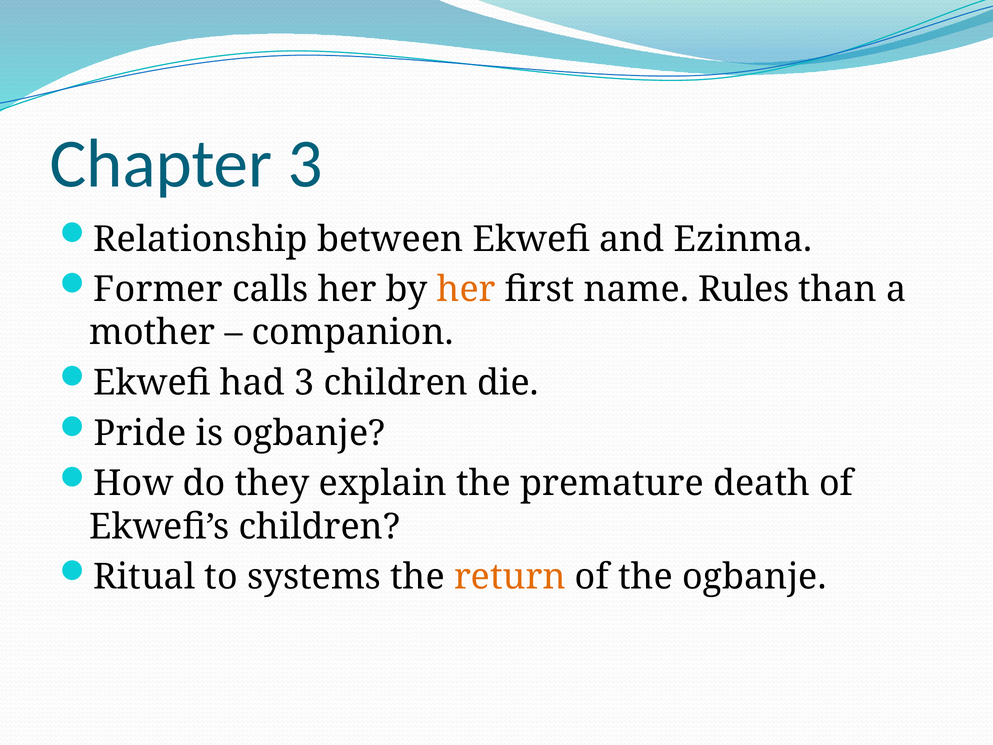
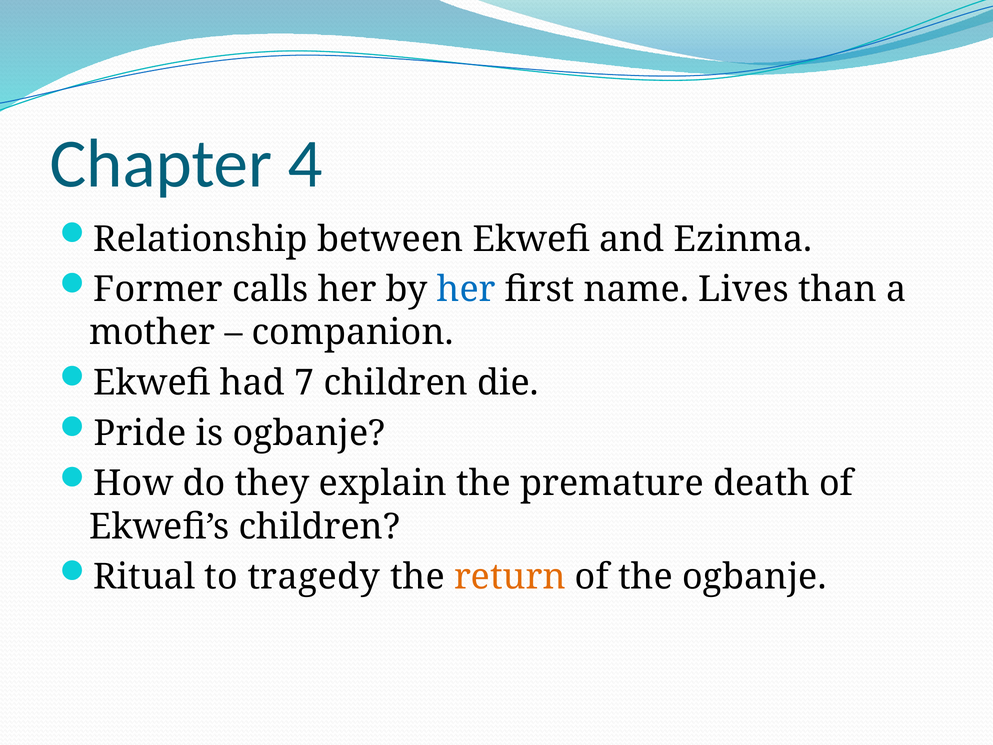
Chapter 3: 3 -> 4 (305, 164)
her colour: orange -> blue (466, 289)
Rules: Rules -> Lives (744, 289)
had 3: 3 -> 7 (304, 383)
systems: systems -> tragedy (314, 577)
